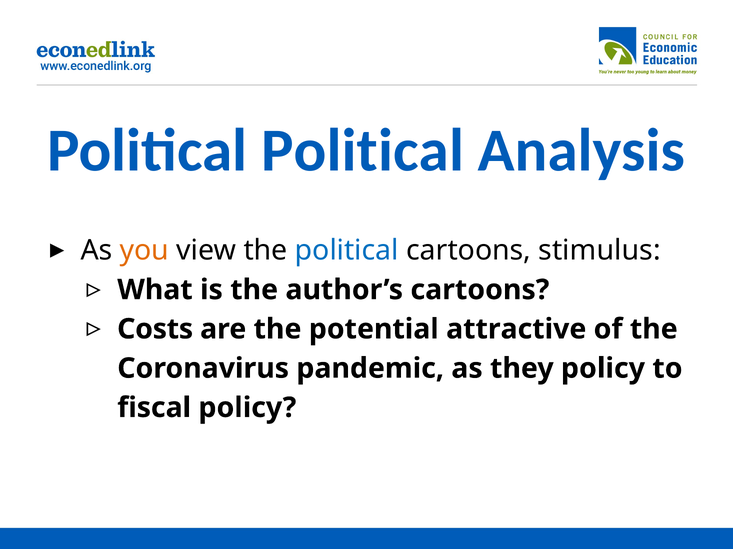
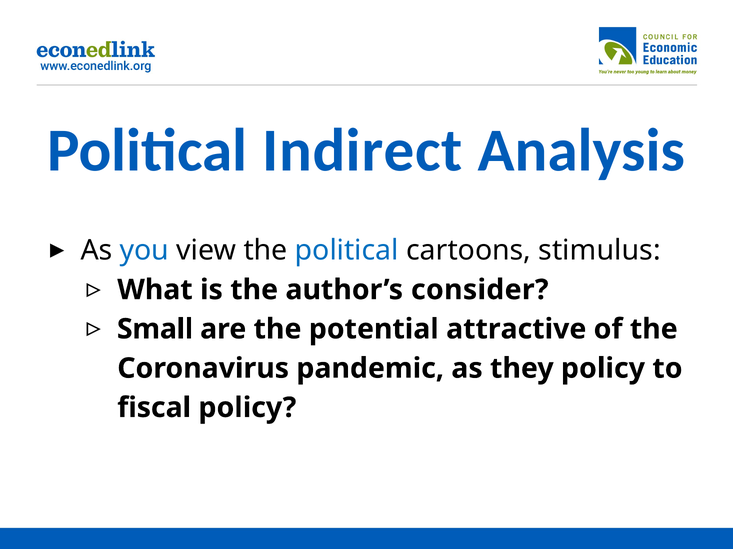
Political Political: Political -> Indirect (362, 151)
you colour: orange -> blue (144, 251)
author’s cartoons: cartoons -> consider (480, 290)
Costs: Costs -> Small (155, 330)
